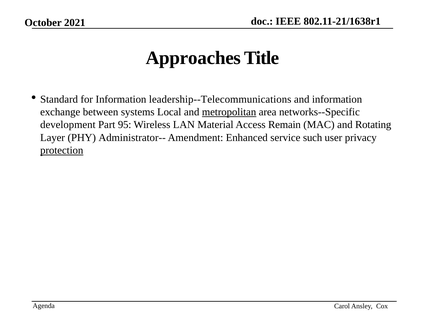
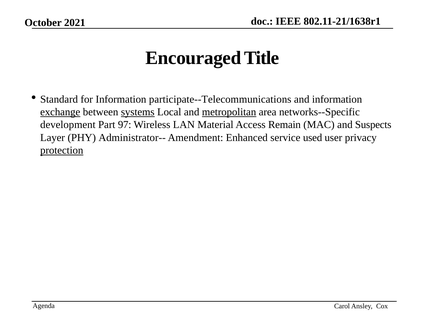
Approaches: Approaches -> Encouraged (193, 58)
leadership--Telecommunications: leadership--Telecommunications -> participate--Telecommunications (220, 99)
exchange underline: none -> present (60, 112)
systems underline: none -> present (138, 112)
95: 95 -> 97 (125, 125)
Rotating: Rotating -> Suspects (373, 125)
such: such -> used (313, 137)
